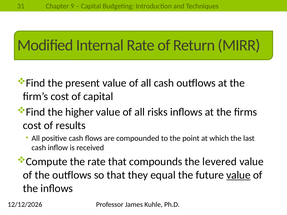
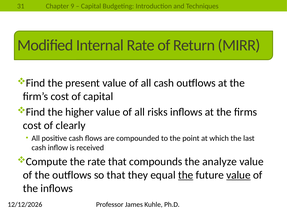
results: results -> clearly (71, 125)
levered: levered -> analyze (220, 162)
the underline: none -> present (186, 175)
